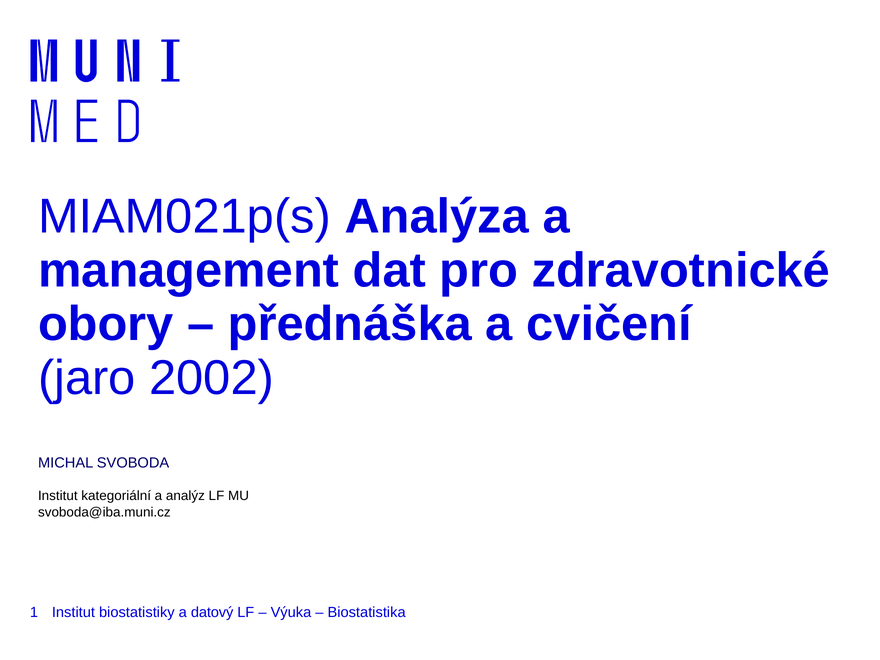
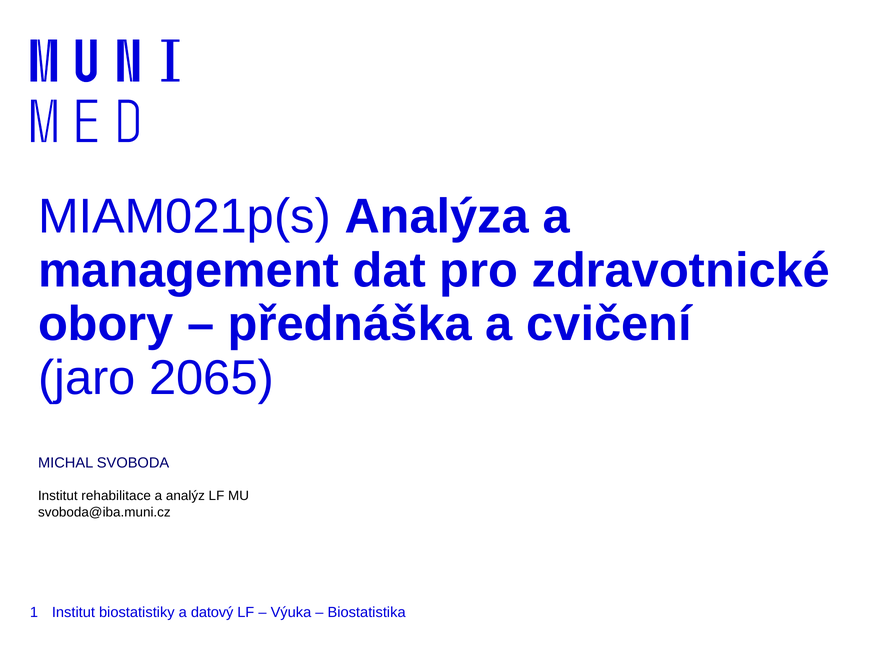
2002: 2002 -> 2065 (212, 378)
kategoriální: kategoriální -> rehabilitace (116, 496)
